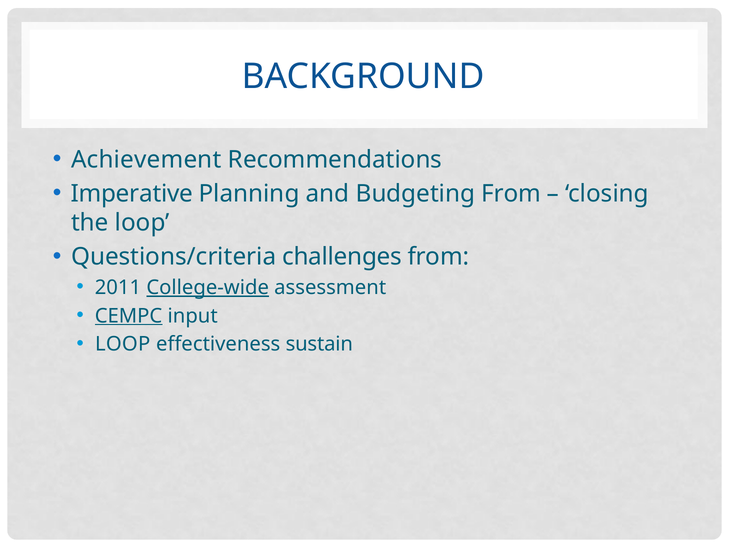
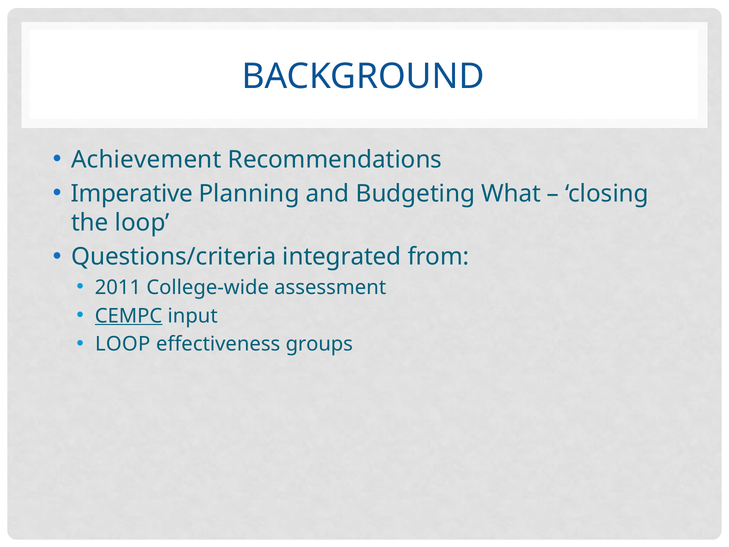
Budgeting From: From -> What (511, 194)
challenges: challenges -> integrated (342, 257)
College-wide underline: present -> none (208, 287)
sustain: sustain -> groups (319, 344)
